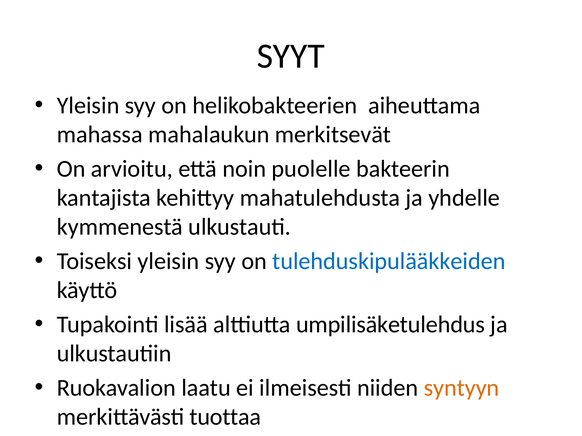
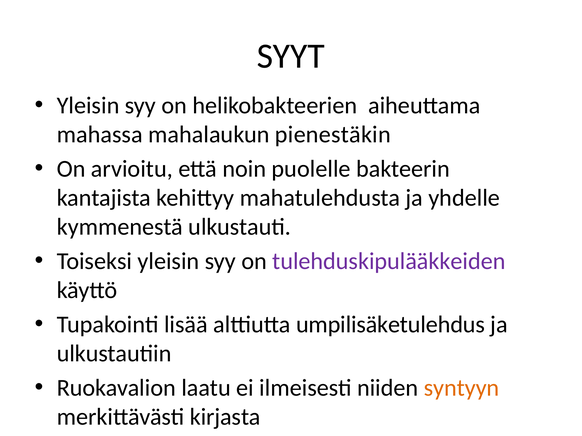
merkitsevät: merkitsevät -> pienestäkin (333, 135)
tulehduskipulääkkeiden colour: blue -> purple (389, 261)
tuottaa: tuottaa -> kirjasta (225, 417)
